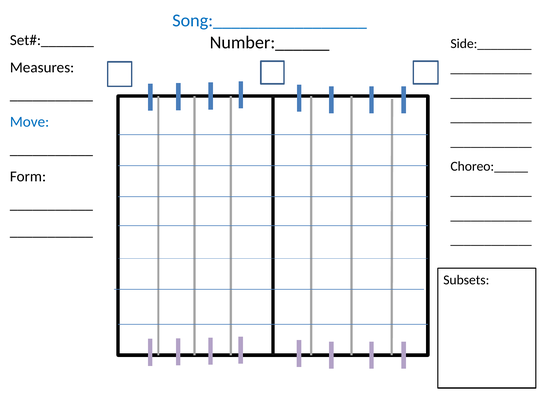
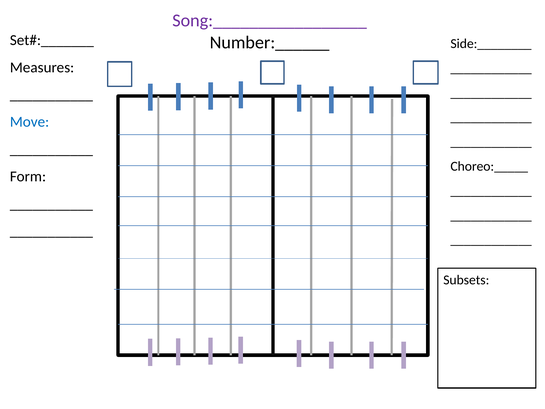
Song:_________________ colour: blue -> purple (270, 21)
